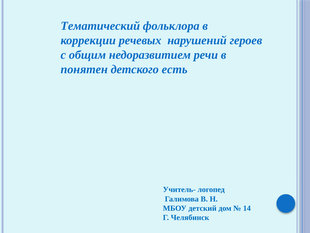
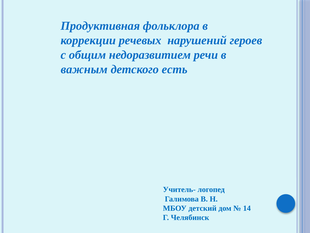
Тематический: Тематический -> Продуктивная (100, 26)
понятен: понятен -> важным (84, 69)
